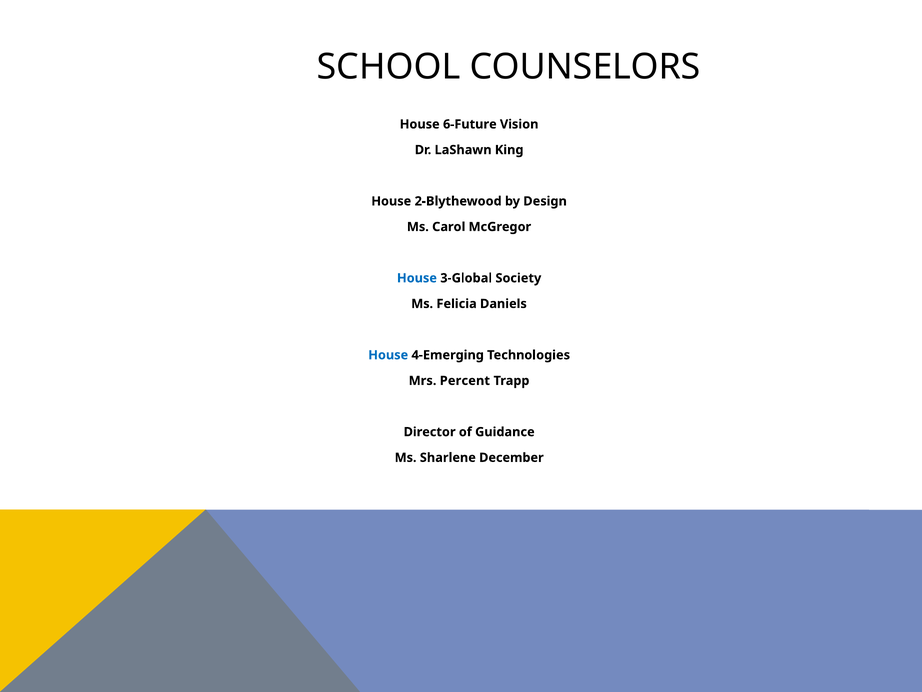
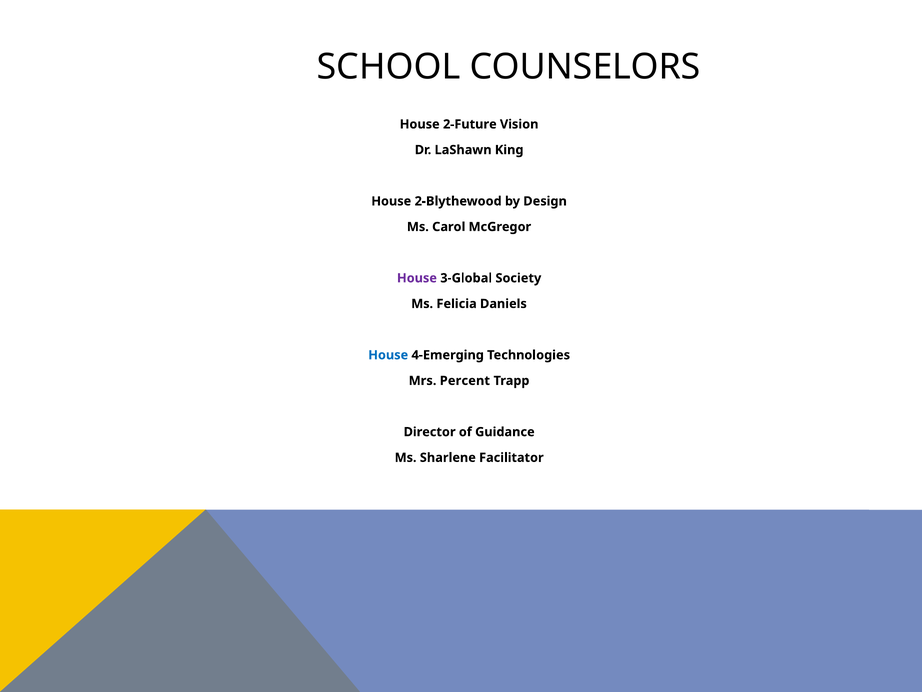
6-Future: 6-Future -> 2-Future (470, 124)
House colour: blue -> purple (417, 278)
December: December -> Facilitator (511, 457)
